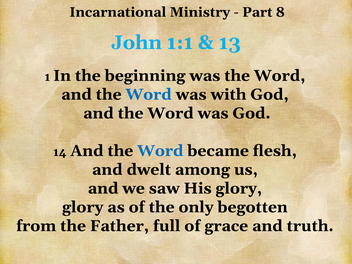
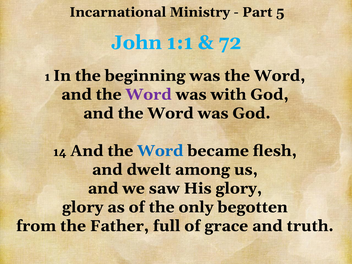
8: 8 -> 5 (280, 12)
13: 13 -> 72 (230, 43)
Word colour: blue -> purple (149, 94)
